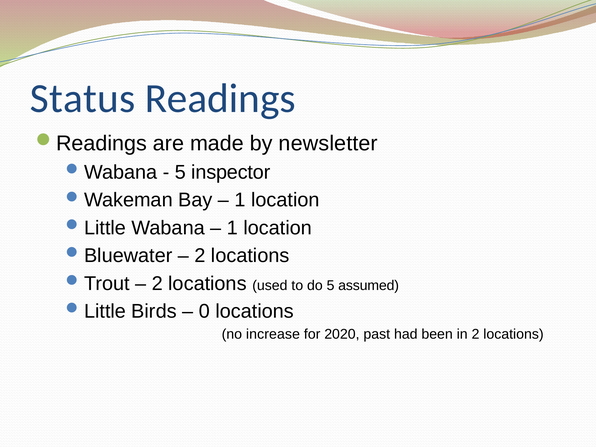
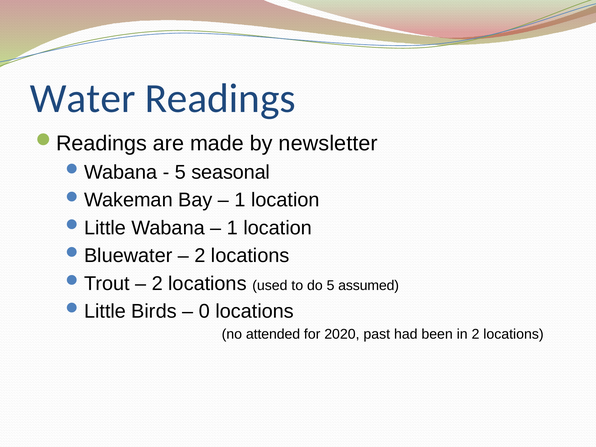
Status: Status -> Water (83, 98)
inspector: inspector -> seasonal (231, 172)
increase: increase -> attended (273, 334)
